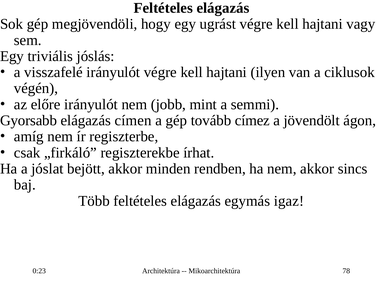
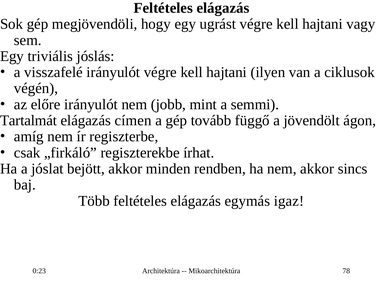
Gyorsabb: Gyorsabb -> Tartalmát (28, 121)
címez: címez -> függő (252, 121)
